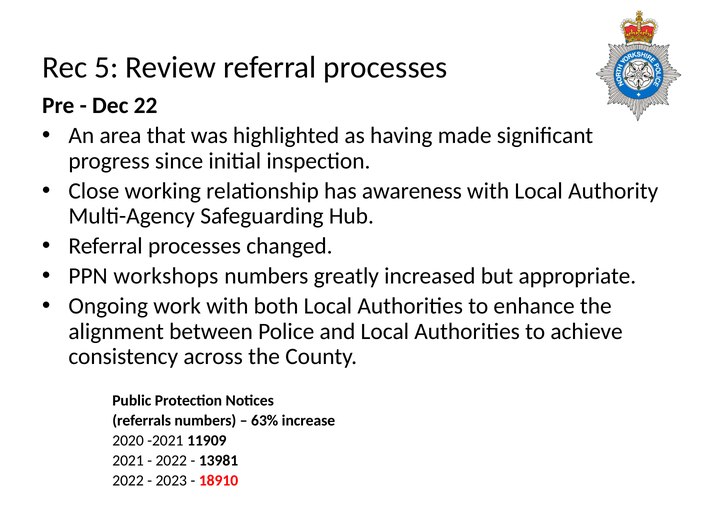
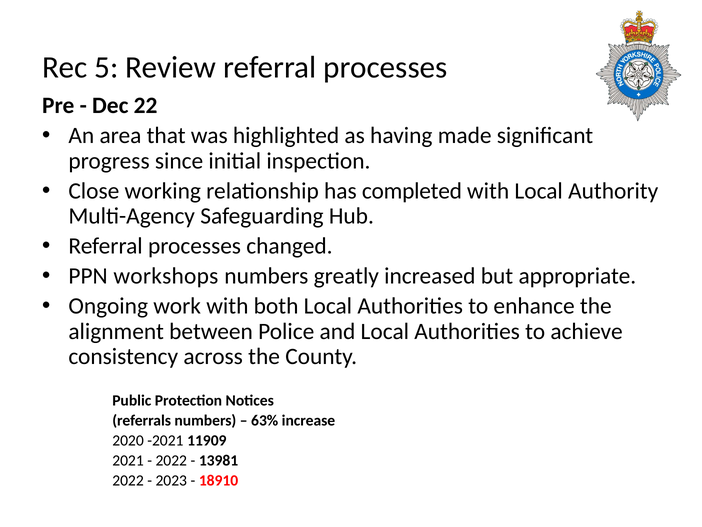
awareness: awareness -> completed (412, 191)
